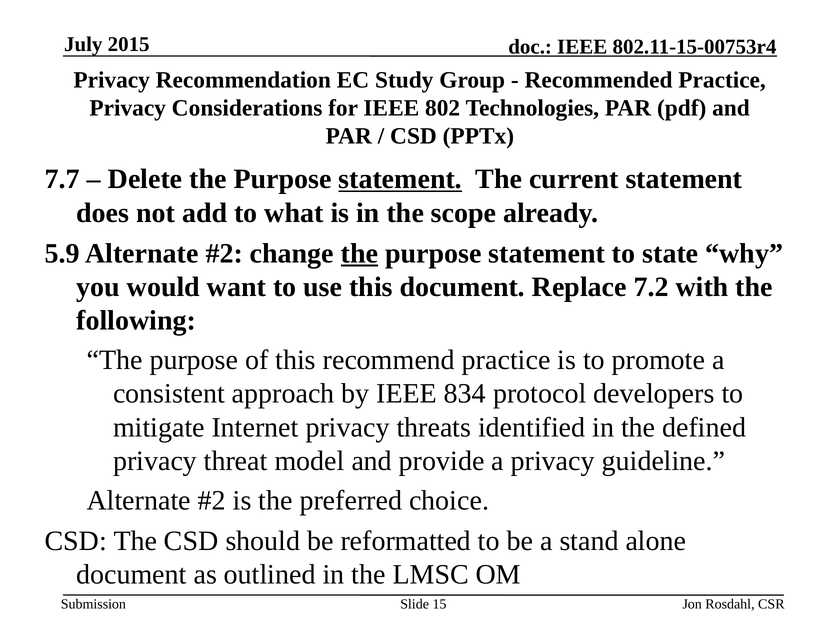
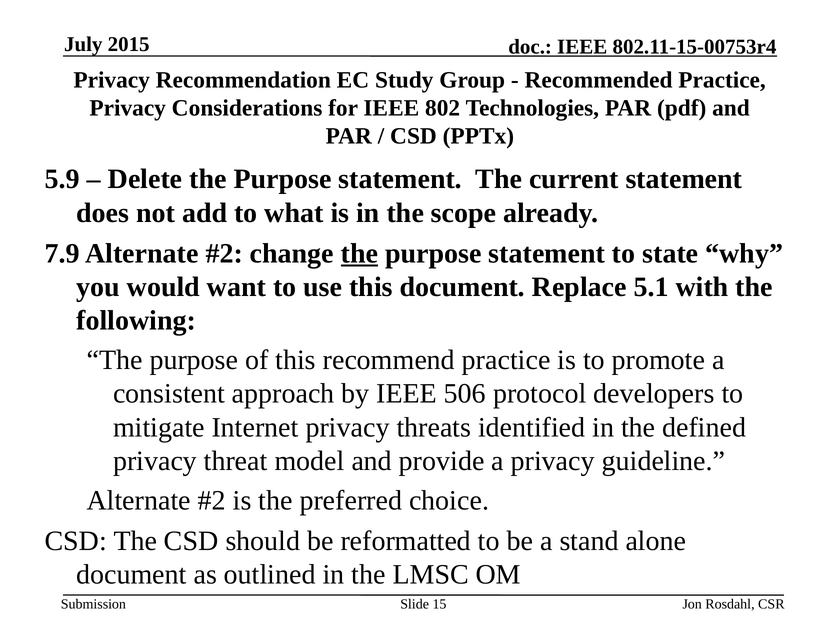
7.7: 7.7 -> 5.9 (62, 179)
statement underline: present -> none (400, 179)
5.9: 5.9 -> 7.9 (62, 253)
7.2: 7.2 -> 5.1 (651, 287)
834: 834 -> 506 (465, 394)
